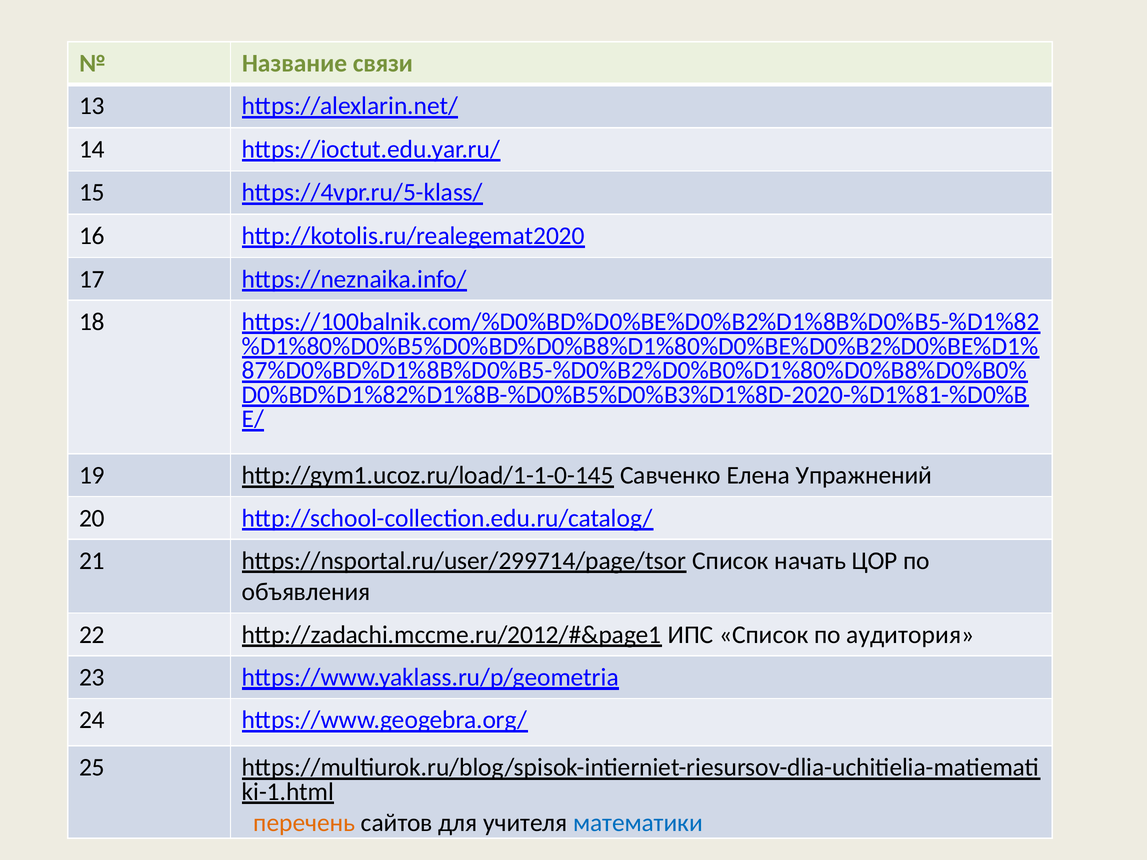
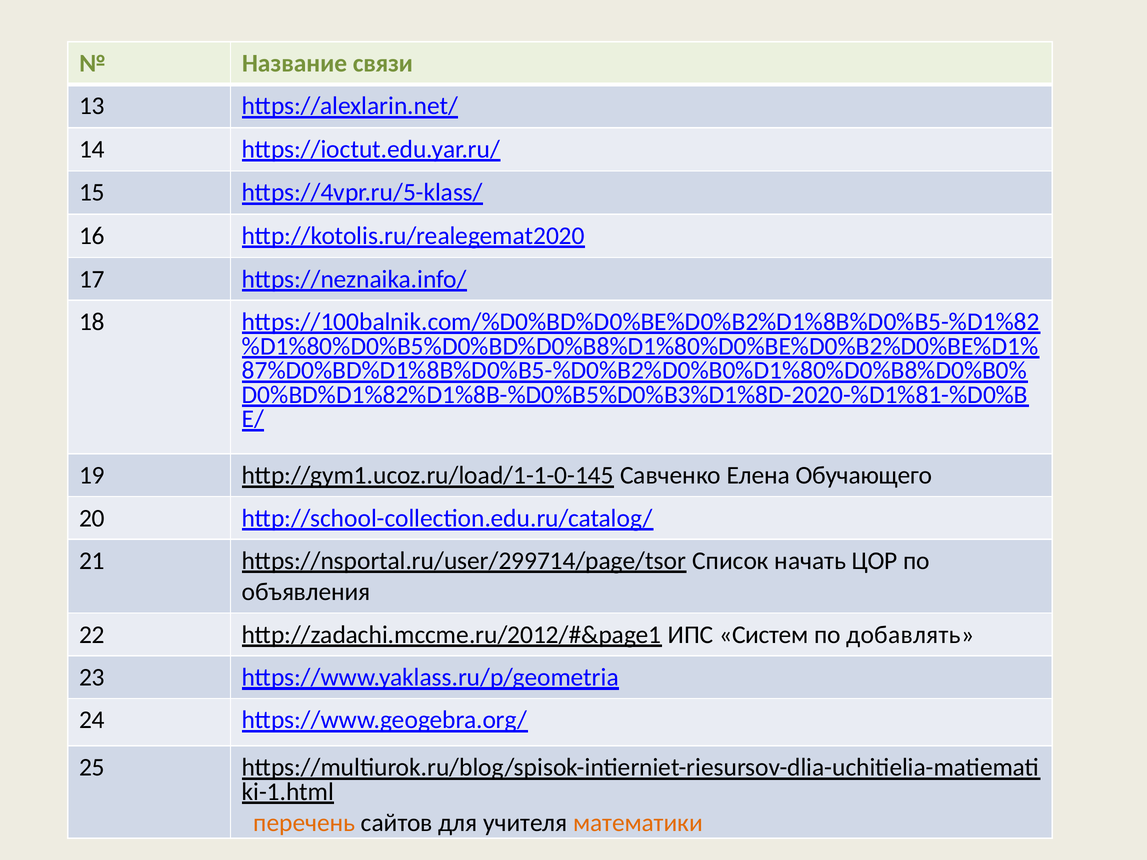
Упражнений: Упражнений -> Обучающего (864, 476)
ИПС Список: Список -> Систем (764, 635)
аудитория: аудитория -> добавлять (910, 635)
математики colour: blue -> orange (638, 823)
